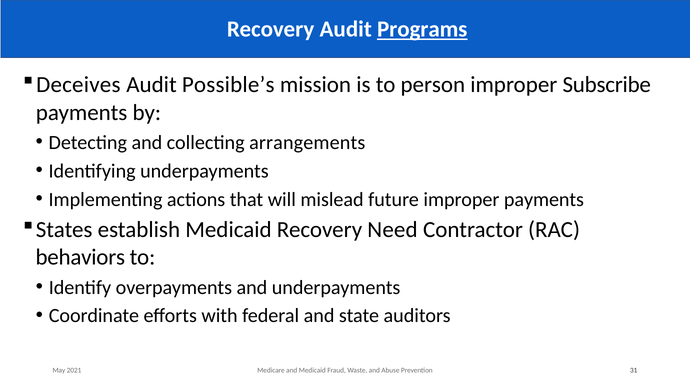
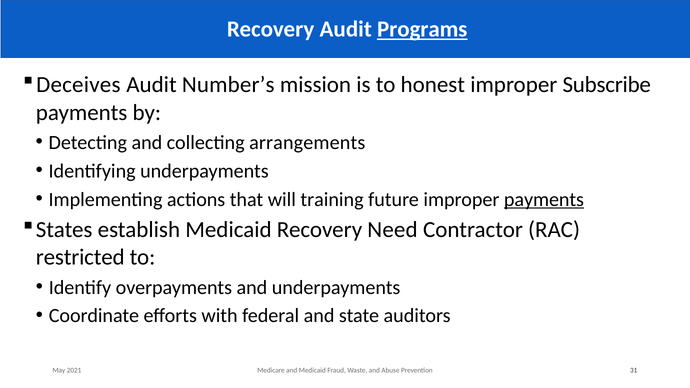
Possible’s: Possible’s -> Number’s (228, 85)
person: person -> honest (433, 85)
mislead: mislead -> training (332, 199)
payments underline: none -> present (544, 199)
behaviors: behaviors -> restricted (80, 257)
